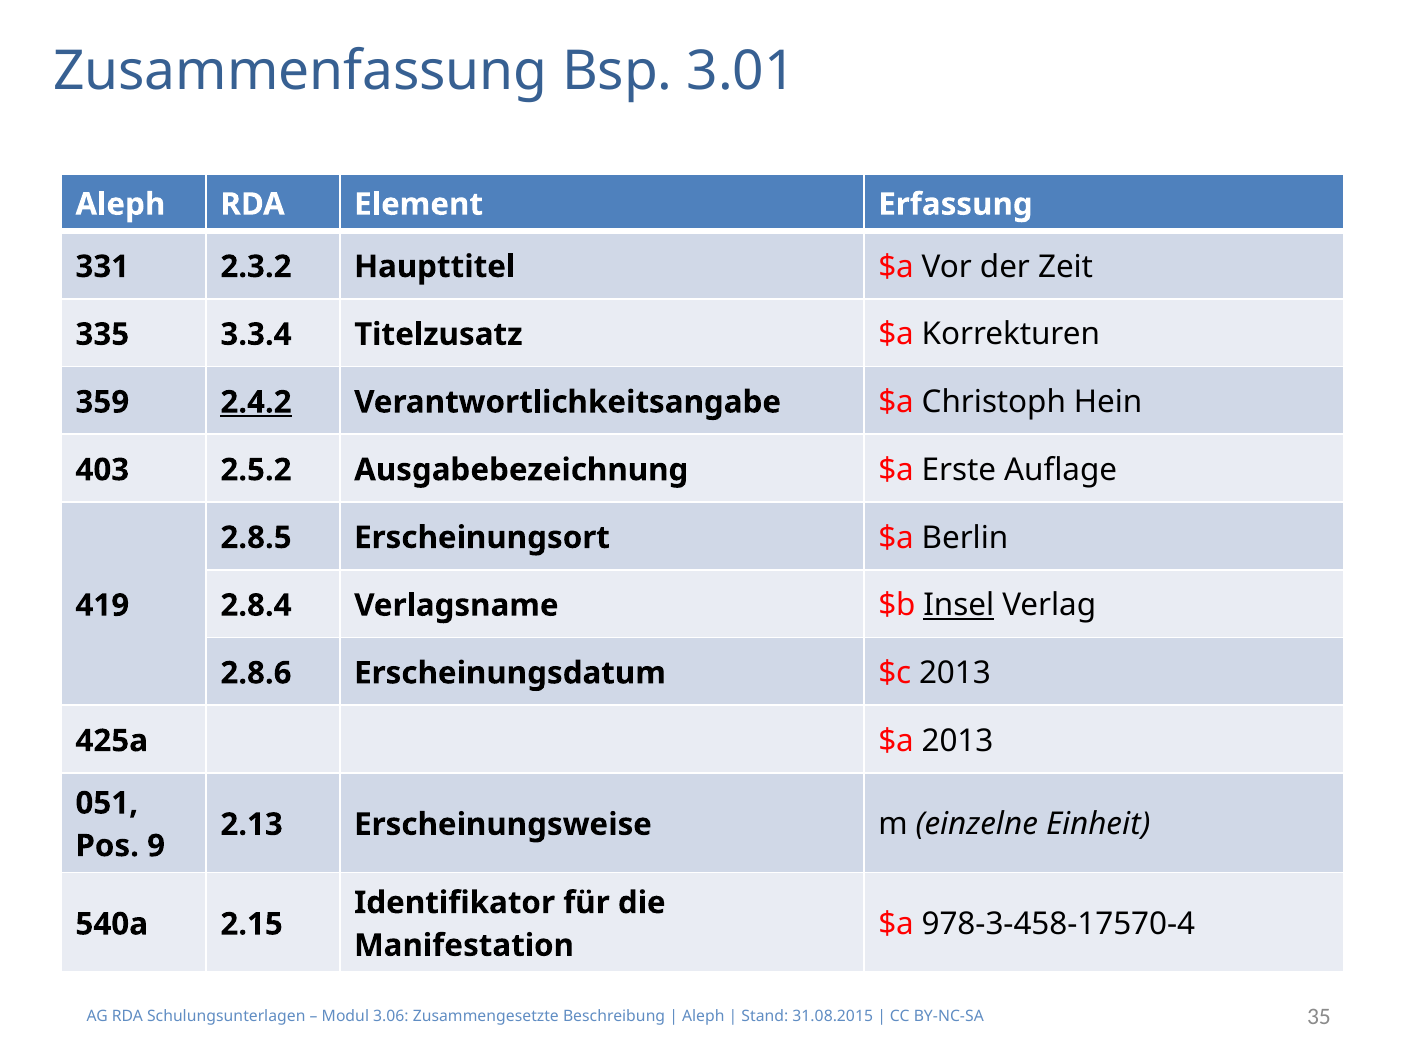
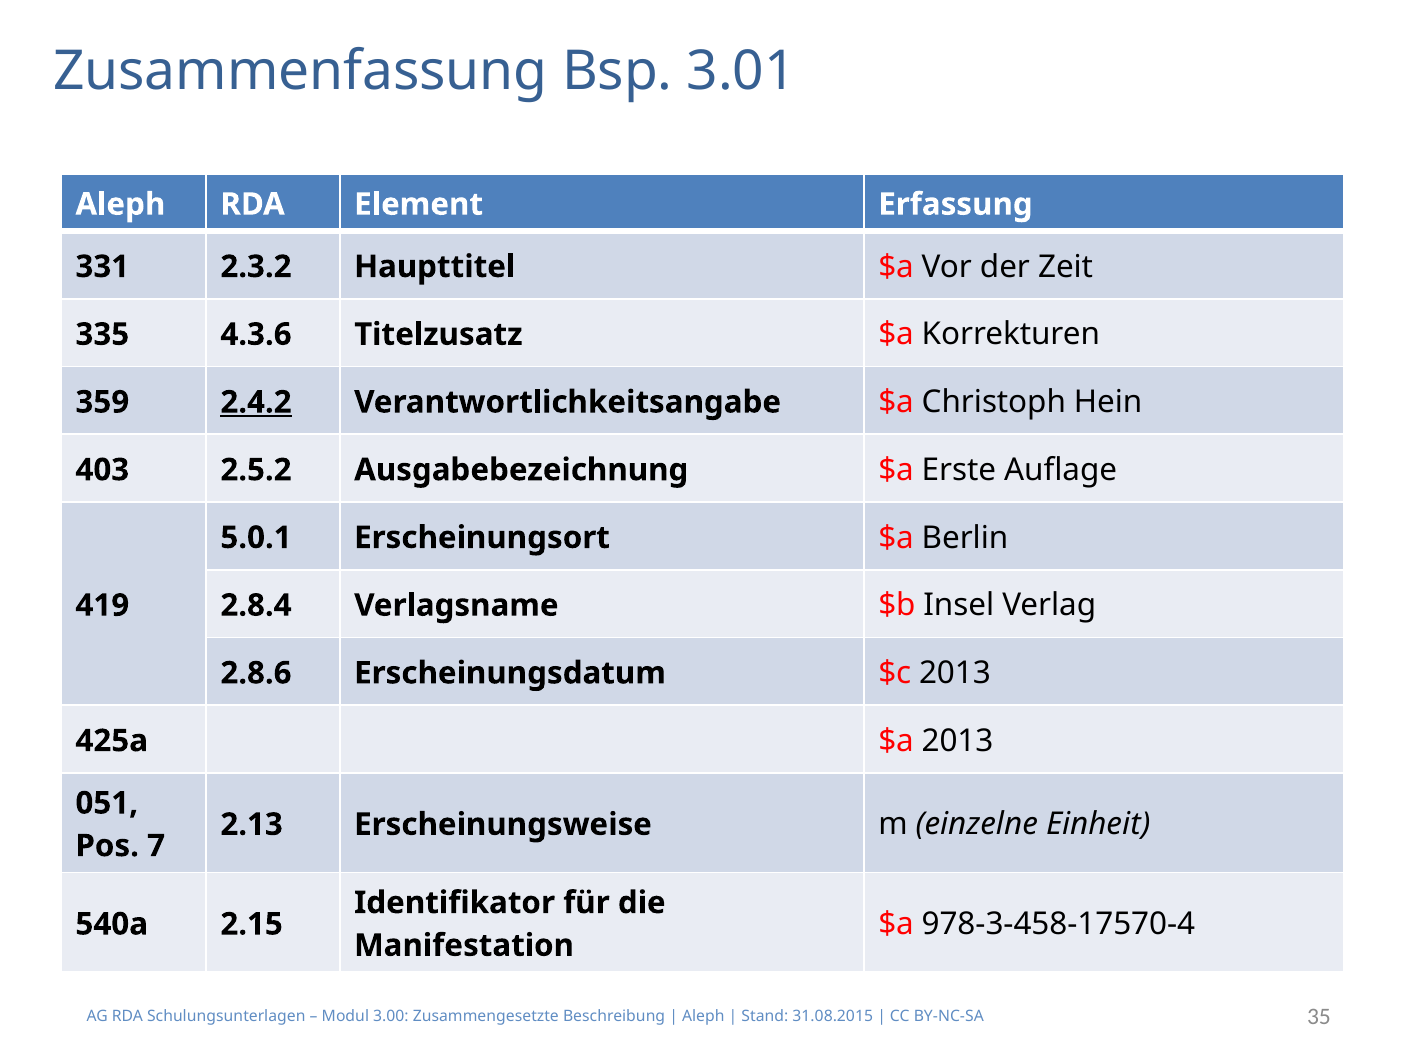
3.3.4: 3.3.4 -> 4.3.6 (256, 334)
2.8.5: 2.8.5 -> 5.0.1 (256, 538)
Insel underline: present -> none (959, 605)
9: 9 -> 7 (156, 846)
3.06: 3.06 -> 3.00 (391, 1017)
